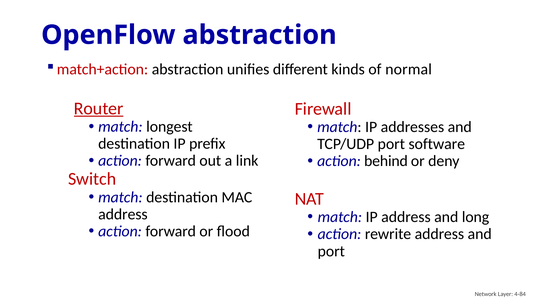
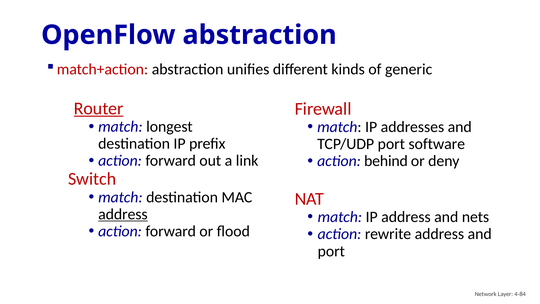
normal: normal -> generic (409, 69)
address underline: none -> present (123, 214)
long: long -> nets (475, 217)
